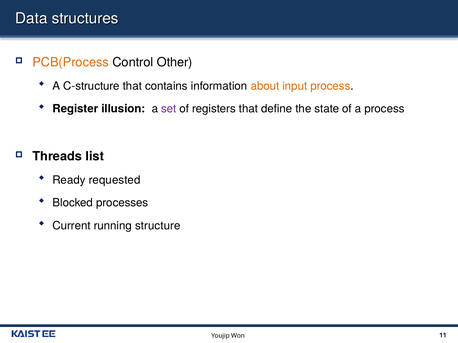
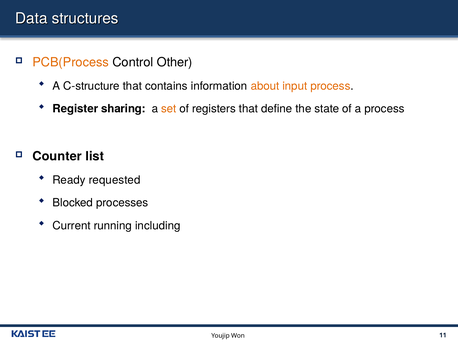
illusion: illusion -> sharing (123, 109)
set colour: purple -> orange (169, 109)
Threads: Threads -> Counter (57, 157)
structure: structure -> including (158, 226)
